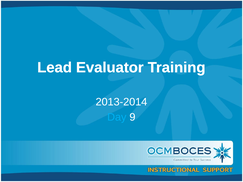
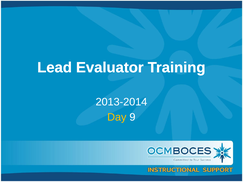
Day colour: light blue -> yellow (117, 117)
